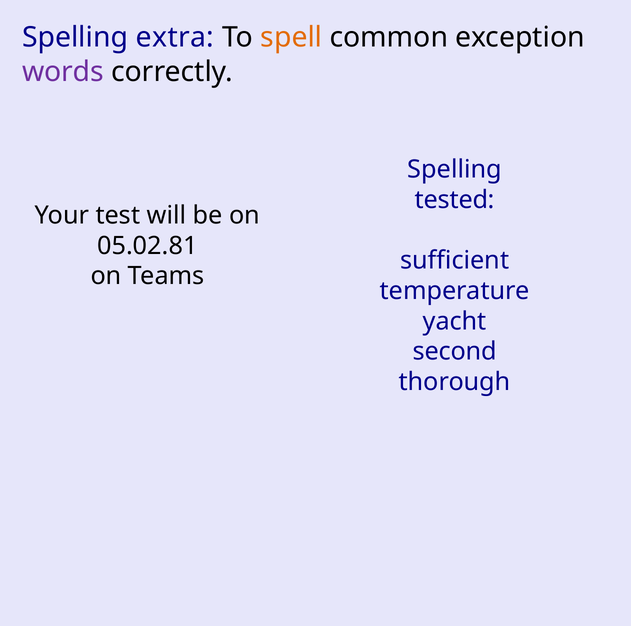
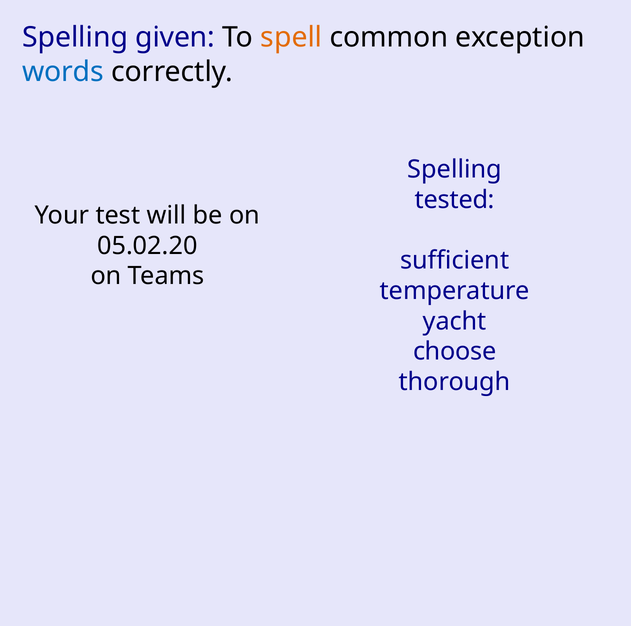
extra: extra -> given (175, 38)
words colour: purple -> blue (63, 72)
05.02.81: 05.02.81 -> 05.02.20 (147, 246)
second: second -> choose (455, 351)
